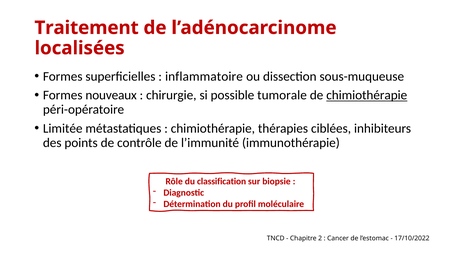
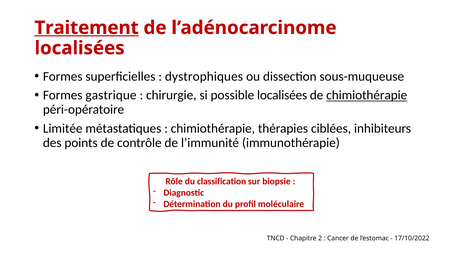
Traitement underline: none -> present (87, 28)
inflammatoire: inflammatoire -> dystrophiques (204, 76)
nouveaux: nouveaux -> gastrique (111, 95)
possible tumorale: tumorale -> localisées (282, 95)
